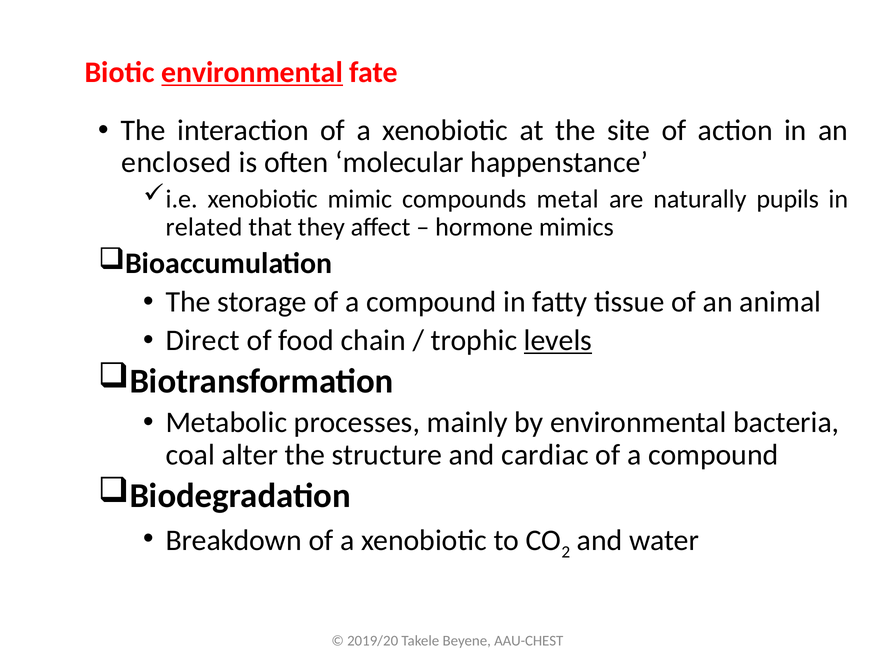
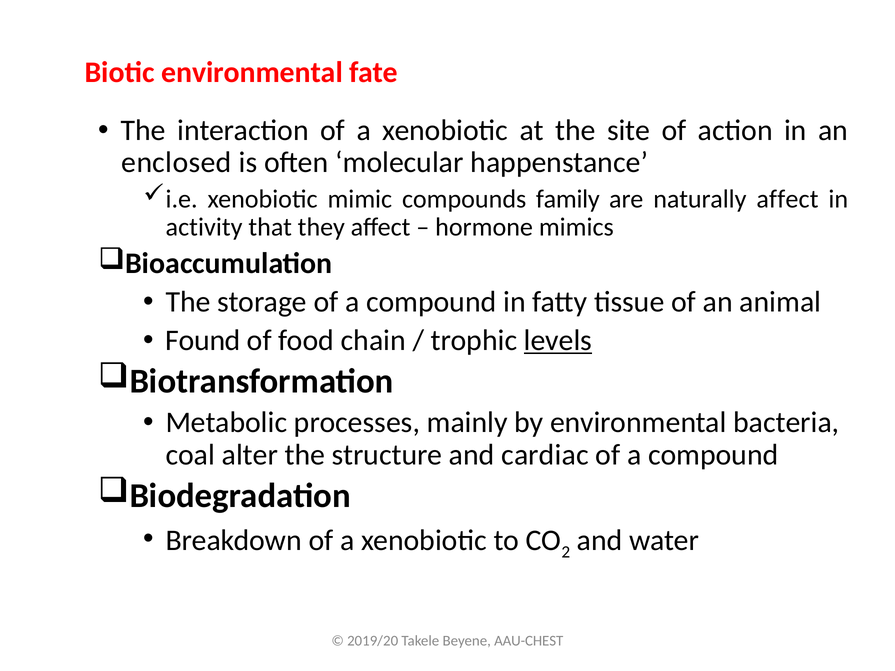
environmental underline: present -> none (252, 72)
metal: metal -> family (568, 199)
naturally pupils: pupils -> affect (787, 199)
related: related -> activity (204, 227)
Direct: Direct -> Found (203, 341)
